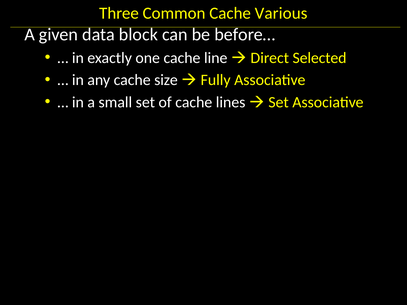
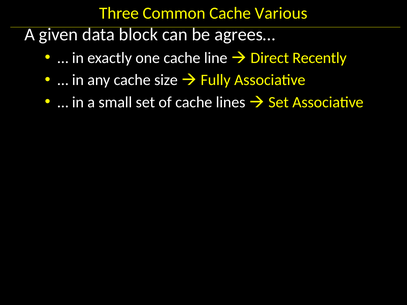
before…: before… -> agrees… (245, 35)
Selected: Selected -> Recently (320, 58)
